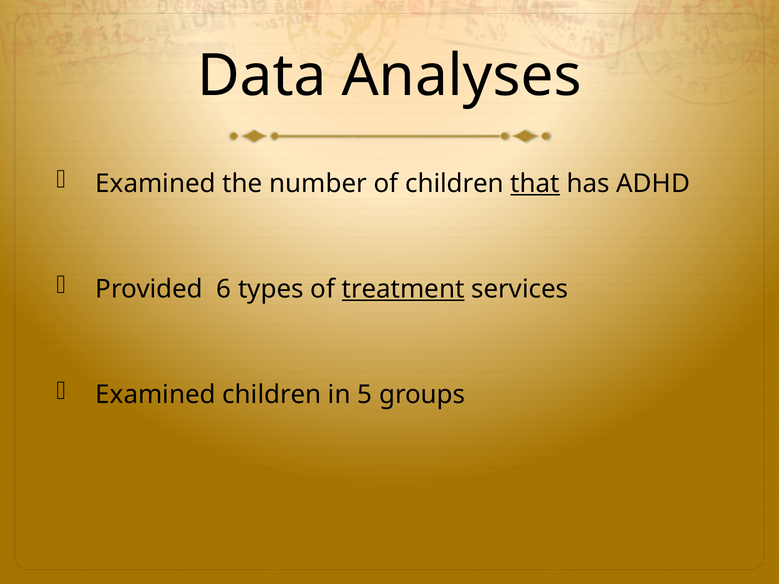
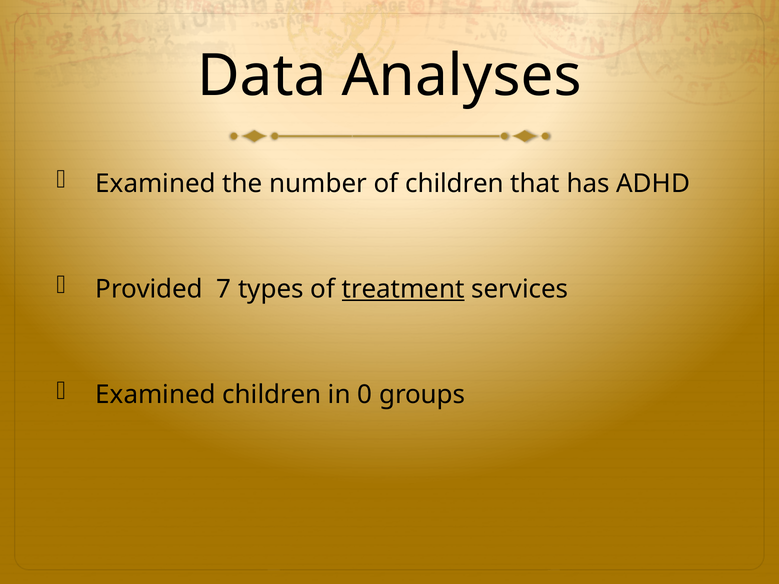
that underline: present -> none (535, 184)
6: 6 -> 7 (224, 289)
5: 5 -> 0 (365, 395)
